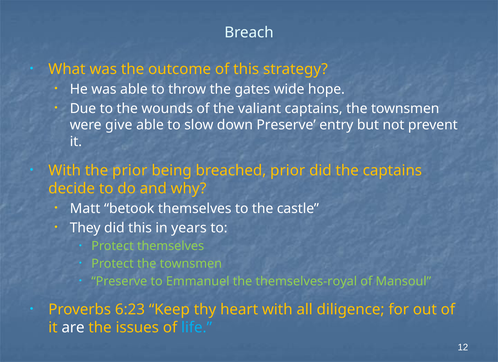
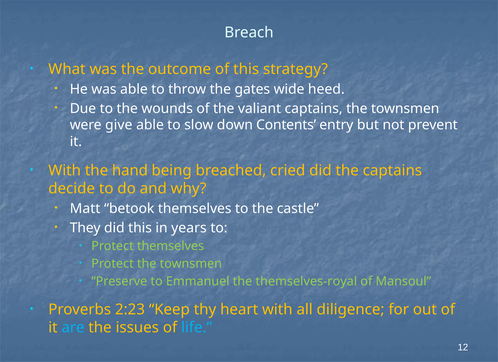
hope: hope -> heed (326, 89)
down Preserve: Preserve -> Contents (286, 125)
the prior: prior -> hand (130, 170)
breached prior: prior -> cried (288, 170)
6:23: 6:23 -> 2:23 (130, 310)
are colour: white -> light blue (73, 328)
